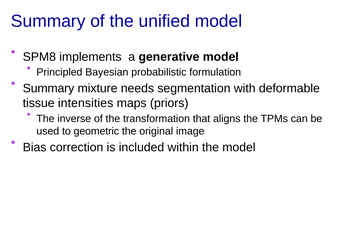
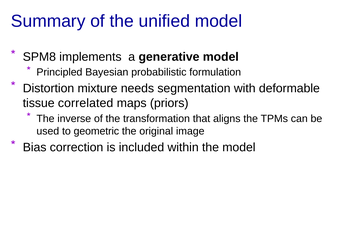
Summary: Summary -> Distortion (48, 89)
intensities: intensities -> correlated (86, 103)
